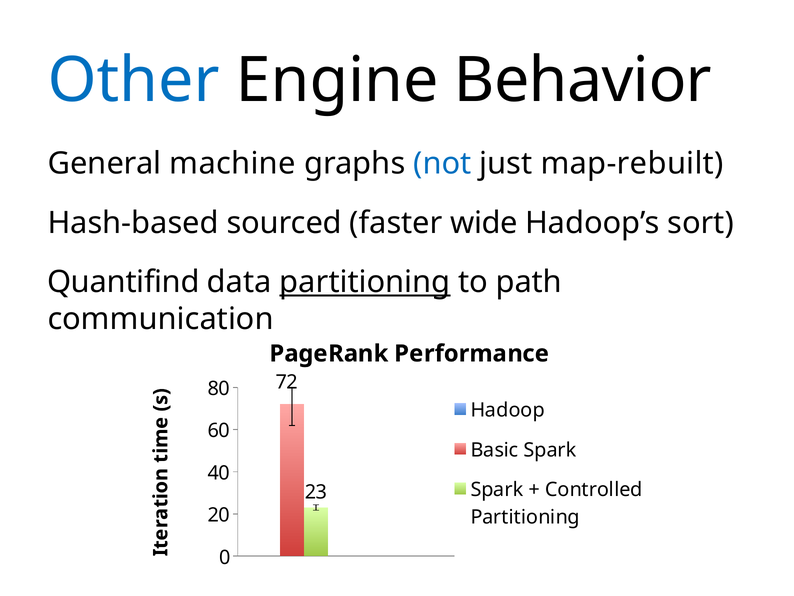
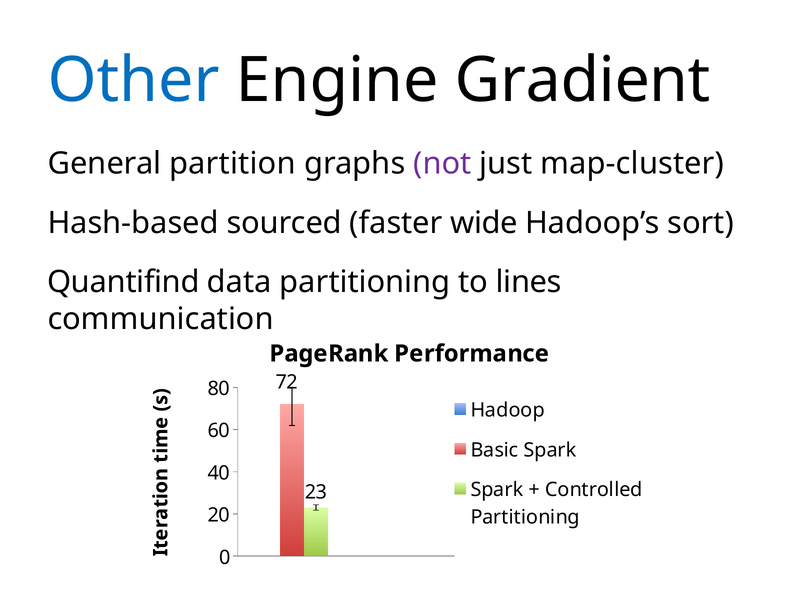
Behavior: Behavior -> Gradient (583, 80)
machine: machine -> partition (233, 164)
not colour: blue -> purple (442, 164)
map-rebuilt: map-rebuilt -> map-cluster (632, 164)
partitioning underline: present -> none (365, 282)
path: path -> lines (529, 282)
